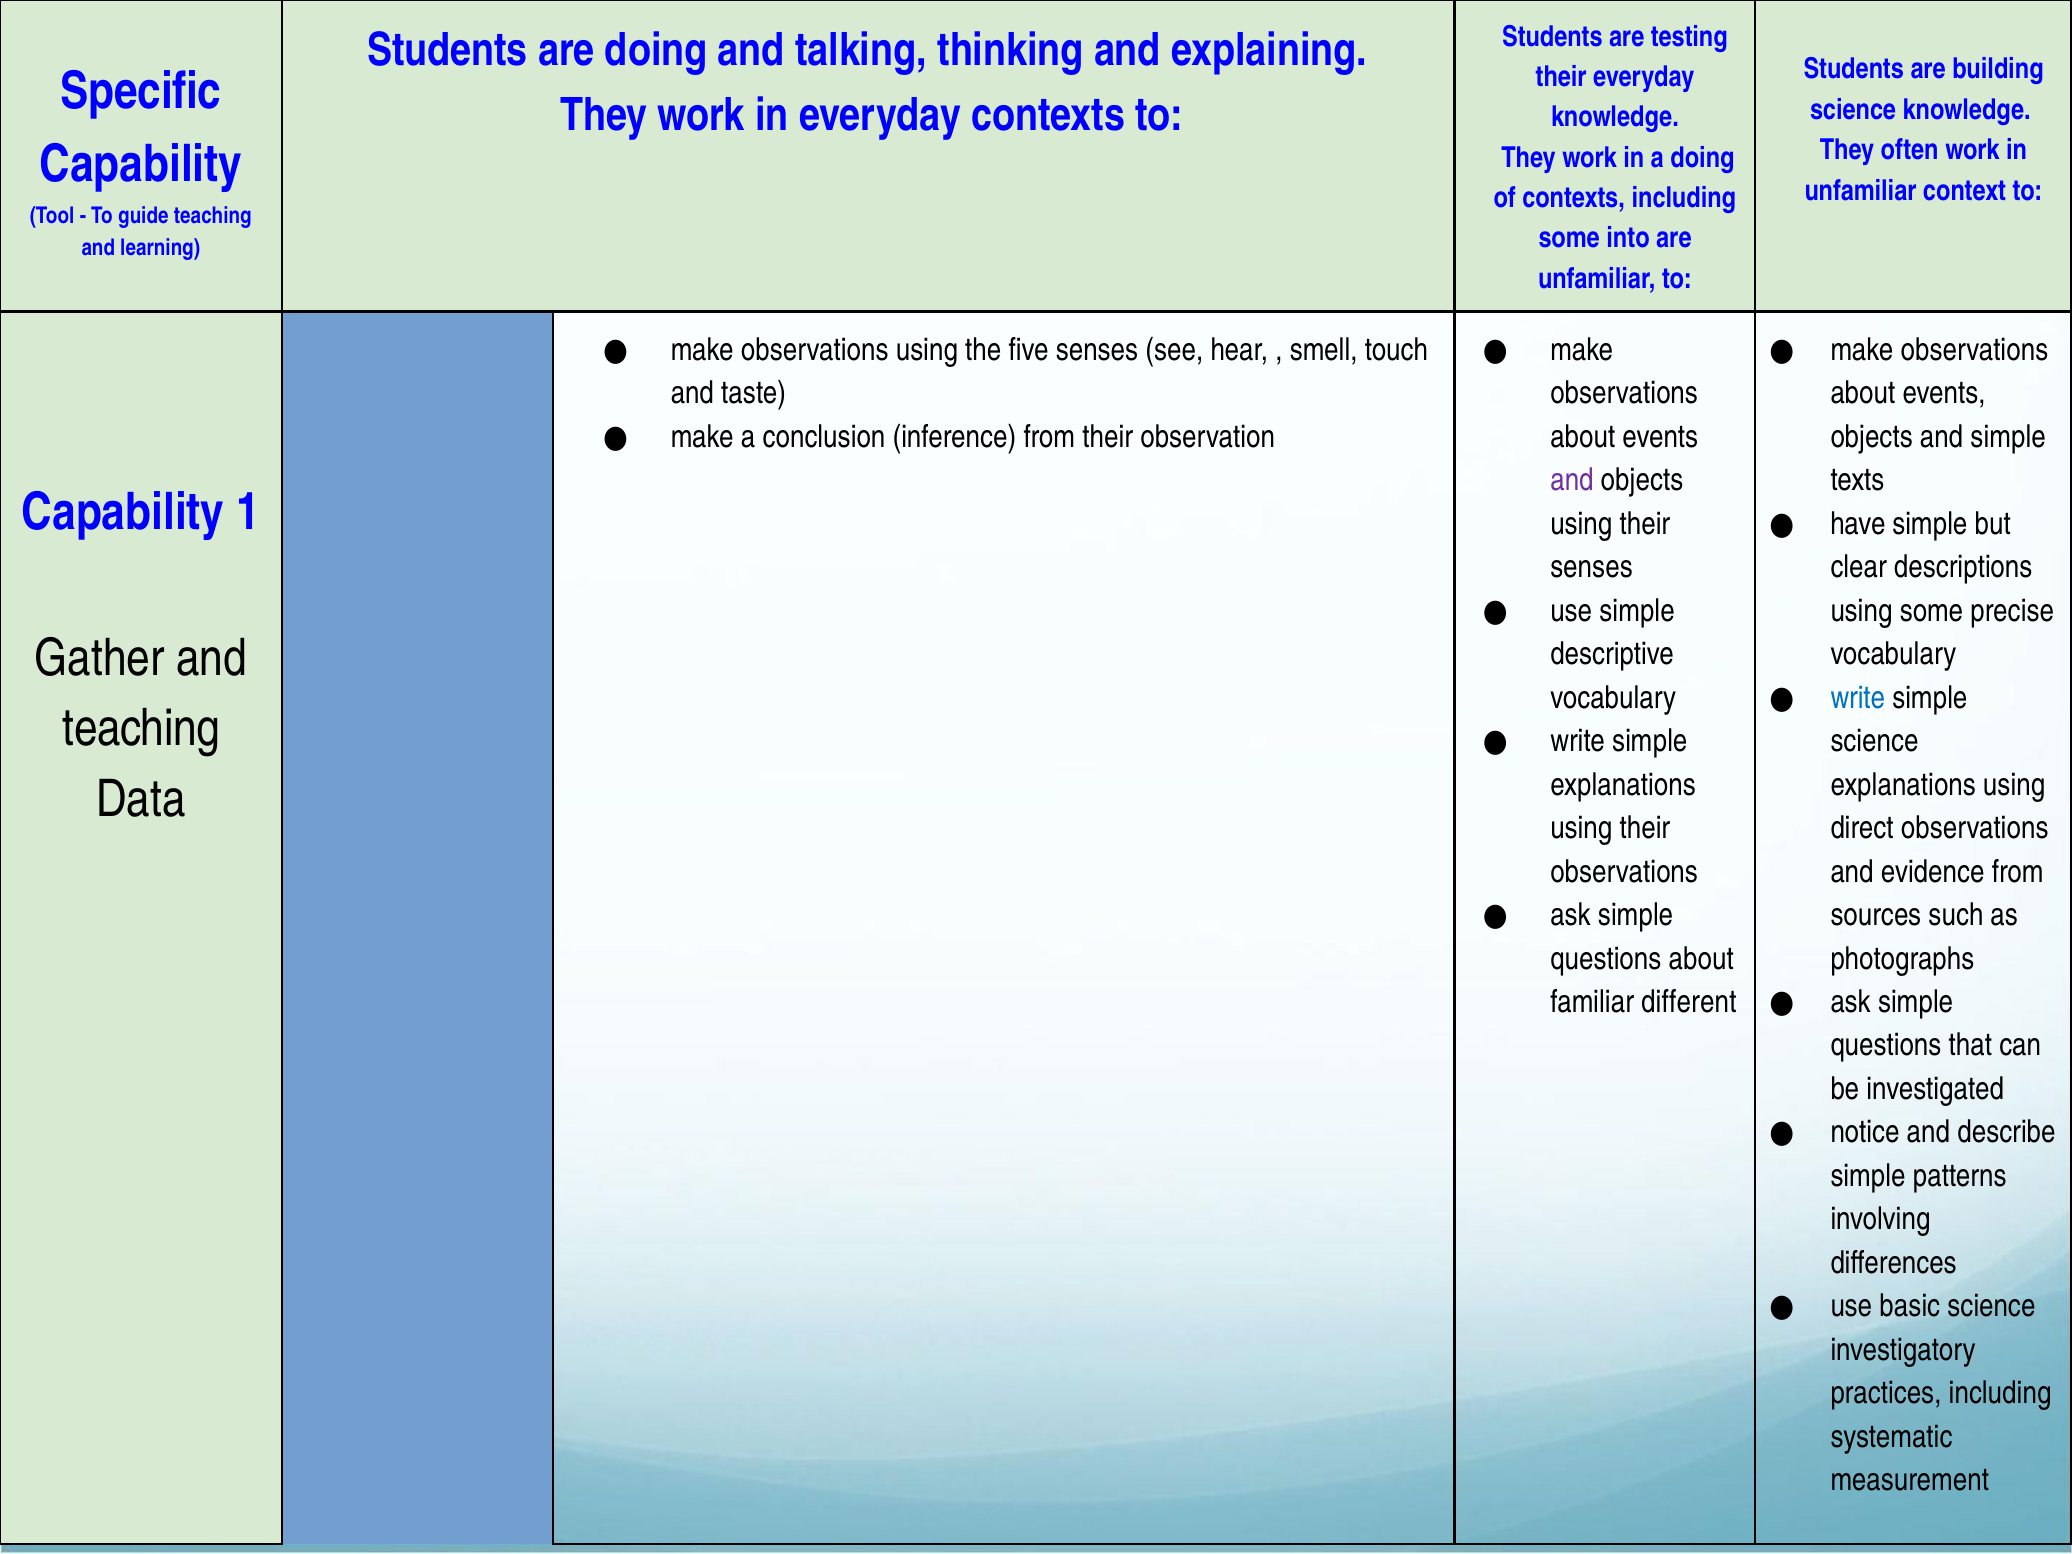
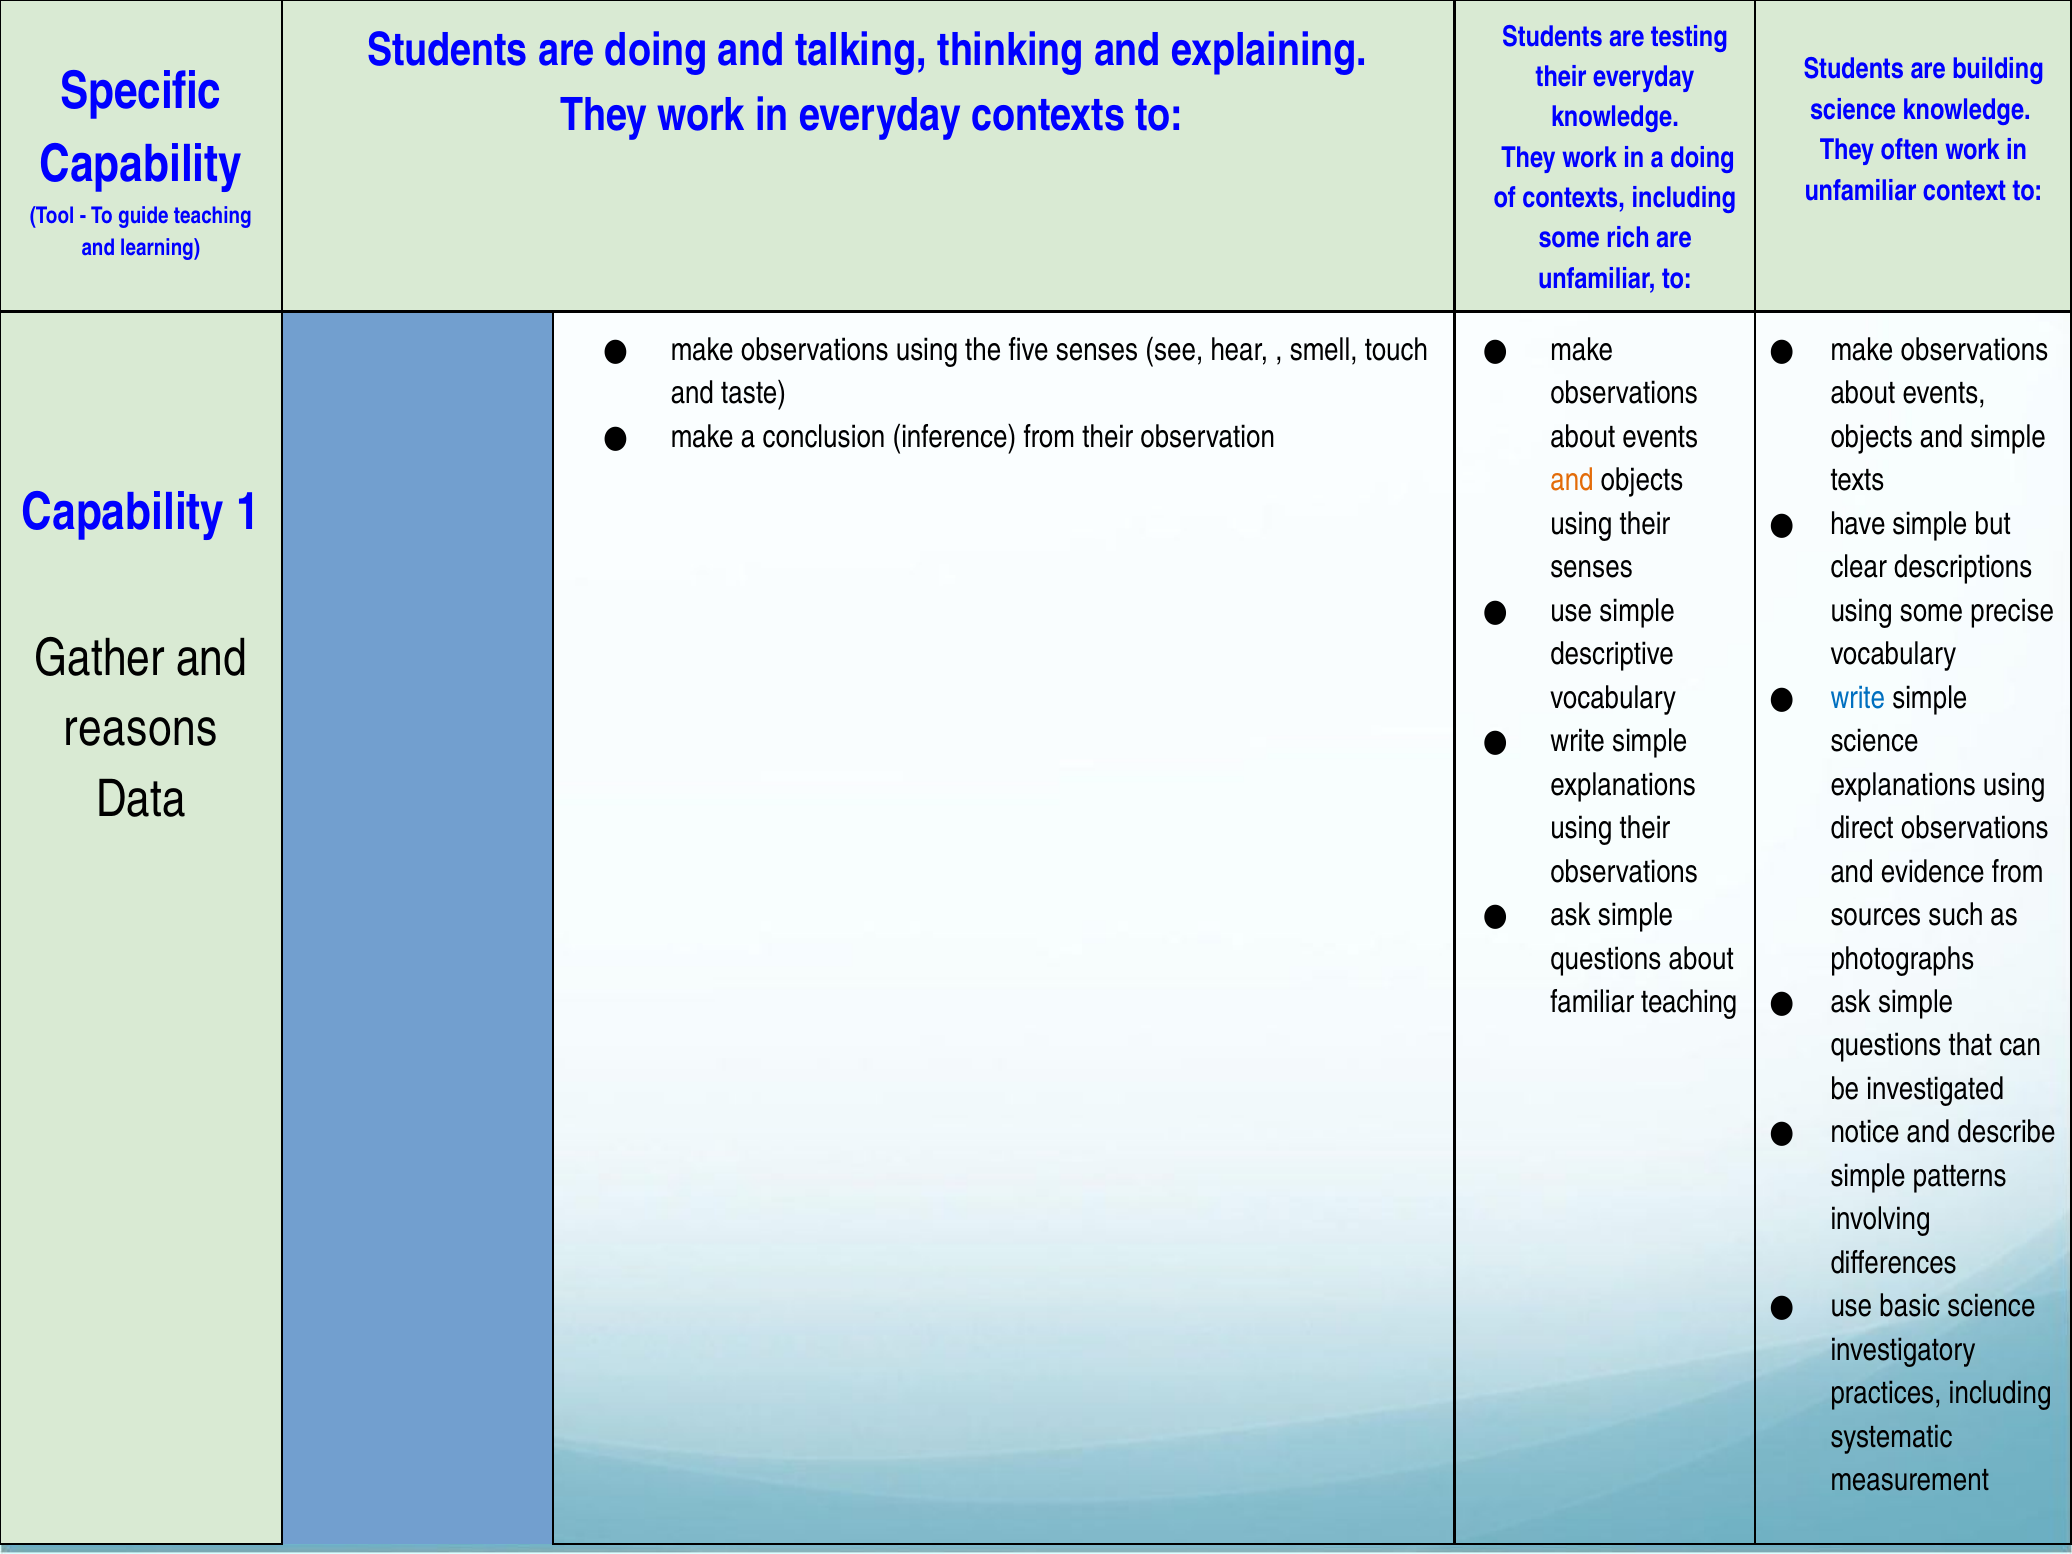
into: into -> rich (1628, 238)
and colour: purple -> orange (1572, 480)
teaching: teaching -> reasons (141, 729)
familiar different: different -> teaching (1689, 1002)
